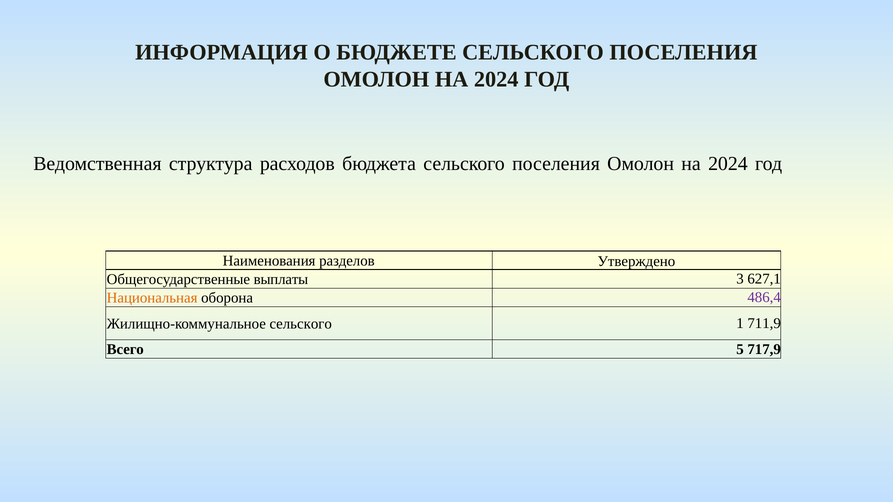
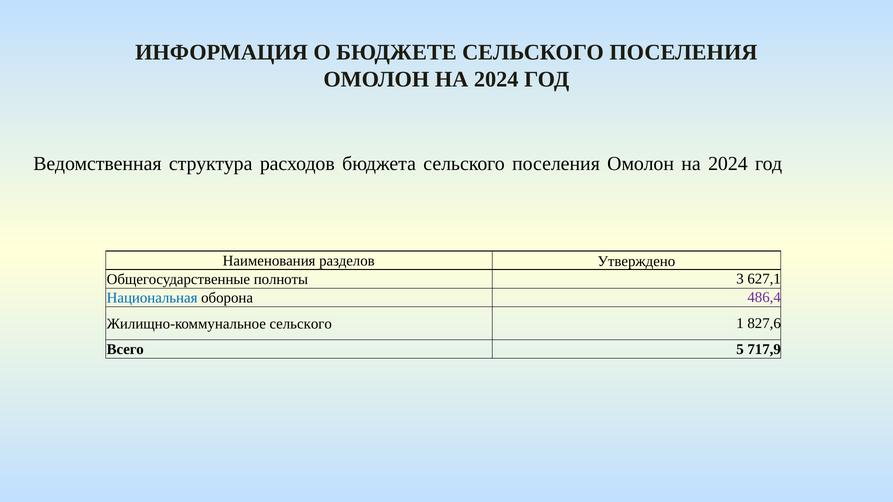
выплаты: выплаты -> полноты (281, 279)
Национальная colour: orange -> blue (152, 298)
711,9: 711,9 -> 827,6 (764, 324)
